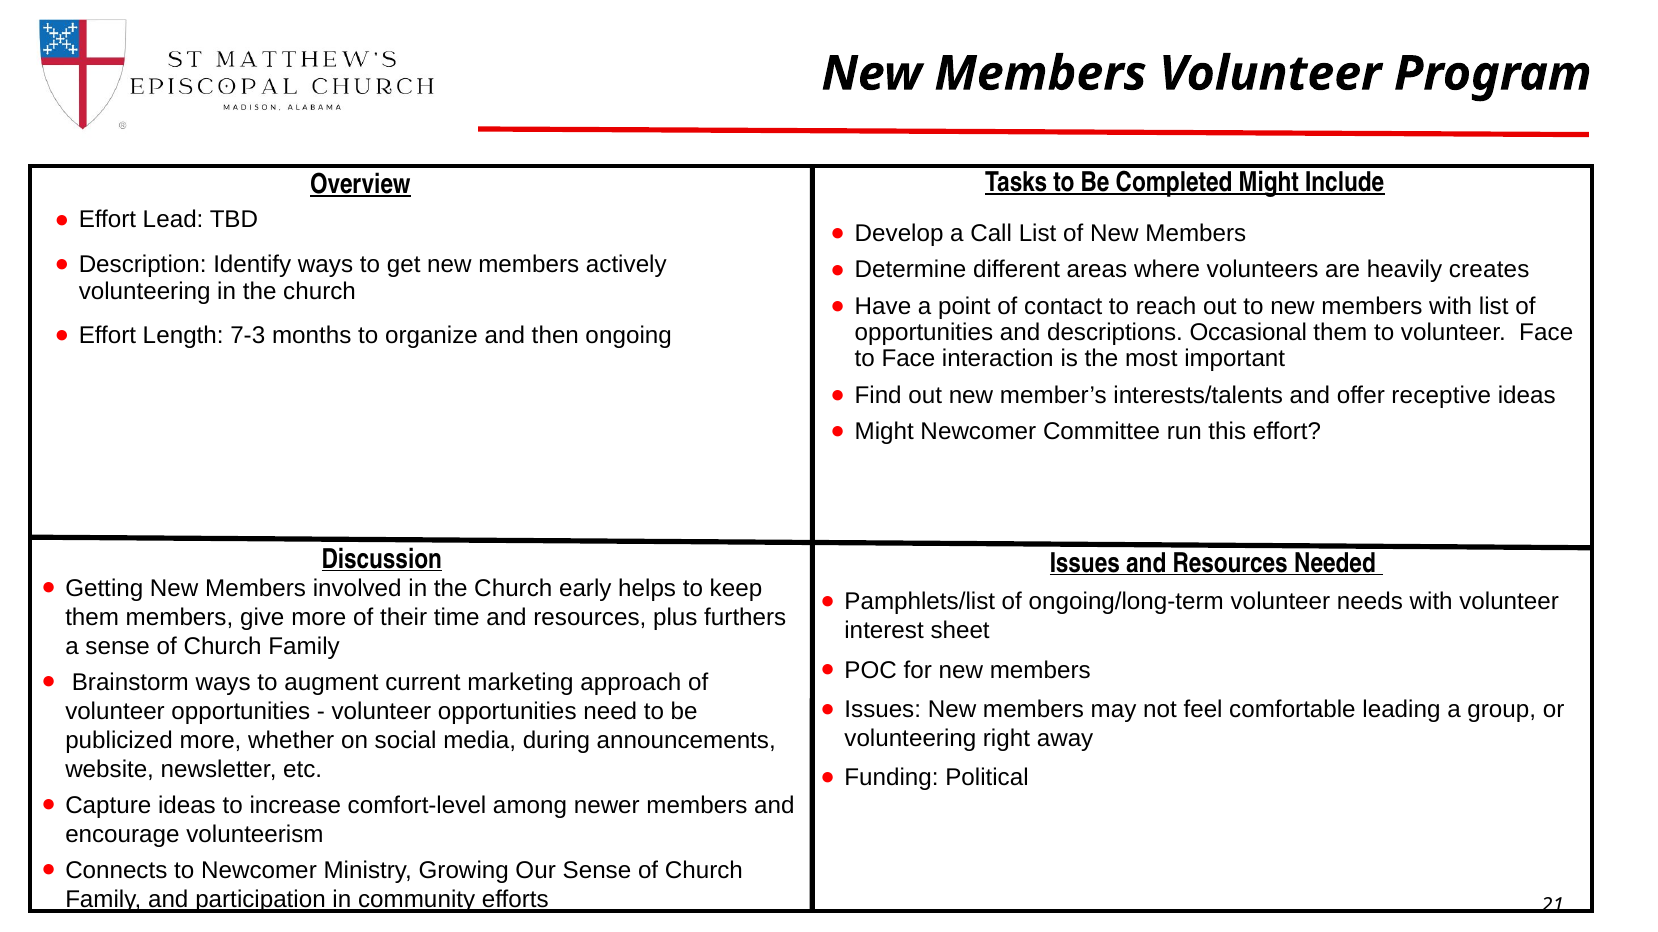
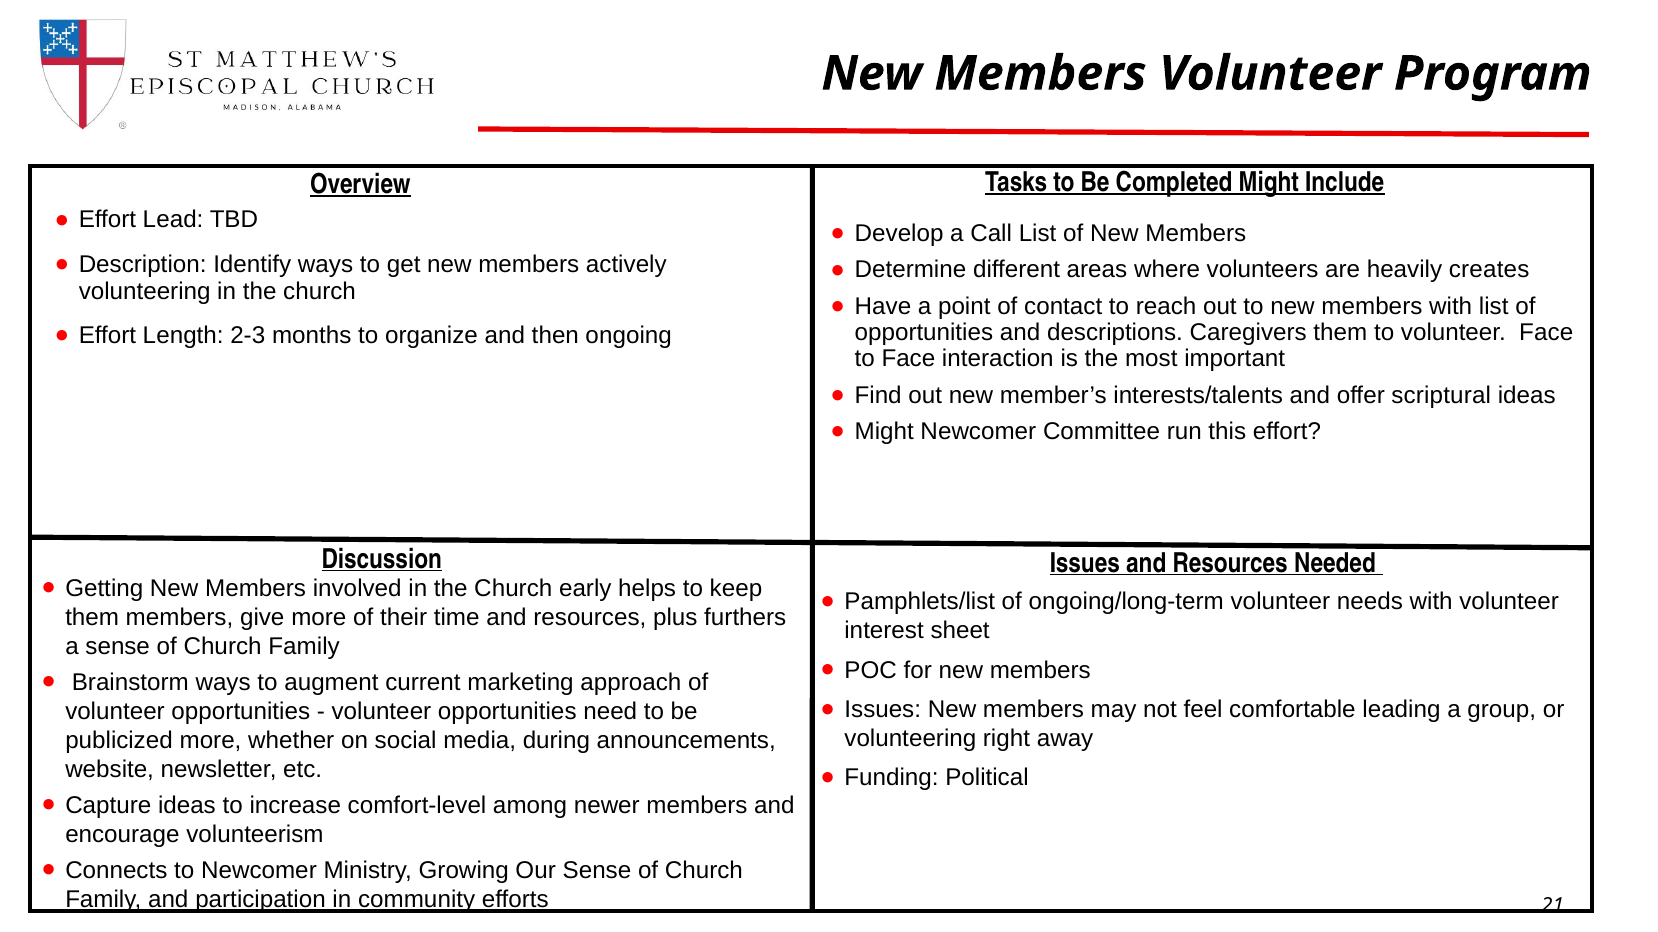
Occasional: Occasional -> Caregivers (1248, 333)
7-3: 7-3 -> 2-3 (248, 336)
receptive: receptive -> scriptural (1441, 395)
